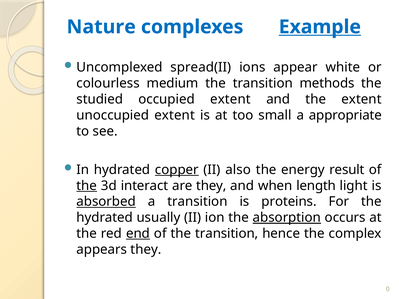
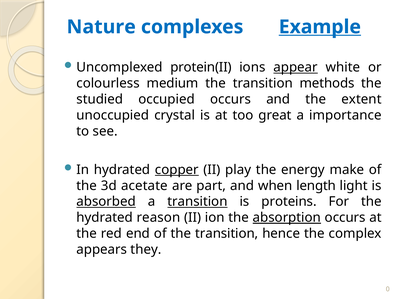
spread(II: spread(II -> protein(II (201, 67)
appear underline: none -> present (296, 67)
occupied extent: extent -> occurs (231, 99)
unoccupied extent: extent -> crystal (175, 115)
small: small -> great (275, 115)
appropriate: appropriate -> importance (345, 115)
also: also -> play (238, 170)
result: result -> make (347, 170)
the underline: present -> none (87, 186)
interact: interact -> acetate (144, 186)
are they: they -> part (211, 186)
transition underline: none -> present (197, 202)
usually: usually -> reason (158, 218)
end underline: present -> none (138, 234)
